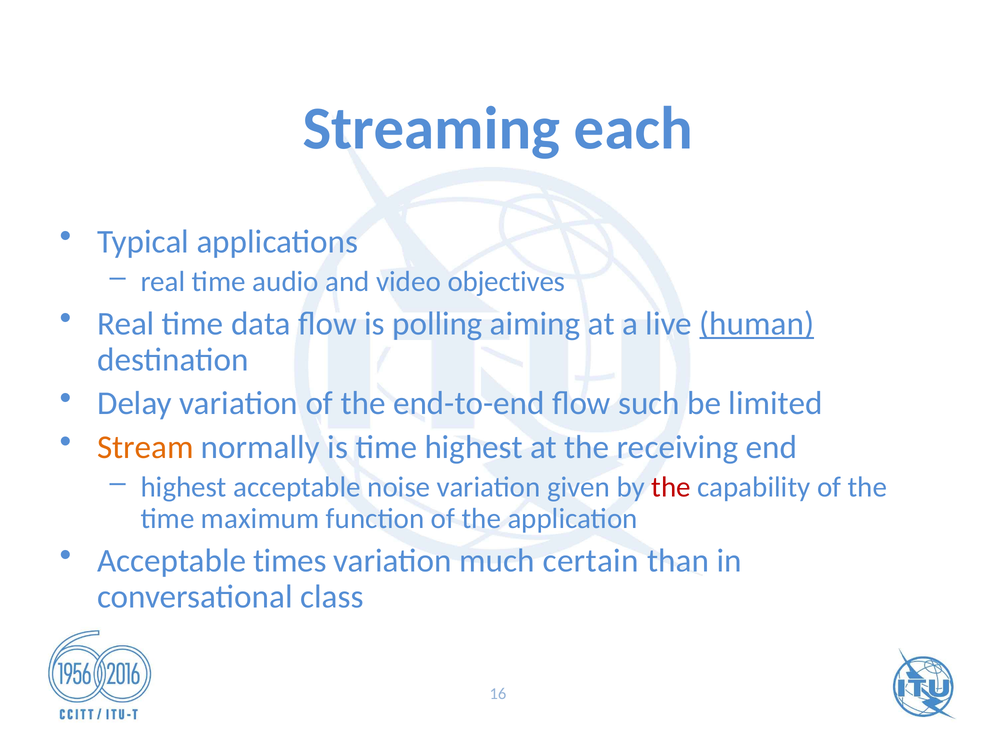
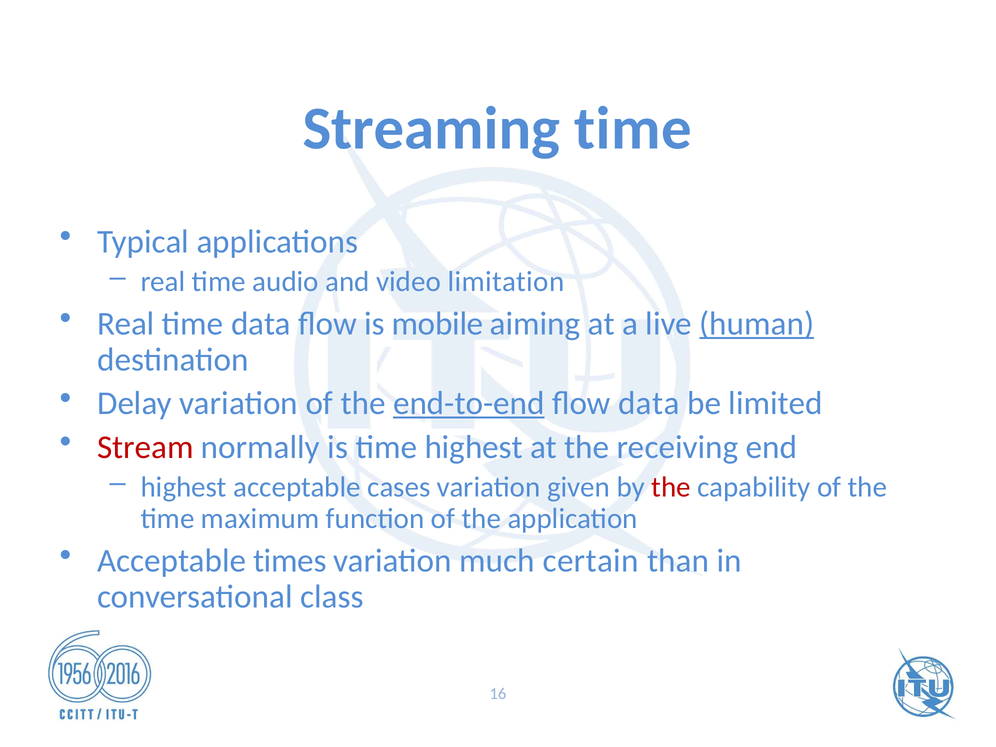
Streaming each: each -> time (633, 129)
objectives: objectives -> limitation (506, 282)
polling: polling -> mobile (438, 324)
end-to-end underline: none -> present (469, 403)
flow such: such -> data (649, 403)
Stream colour: orange -> red (145, 447)
noise: noise -> cases (399, 487)
